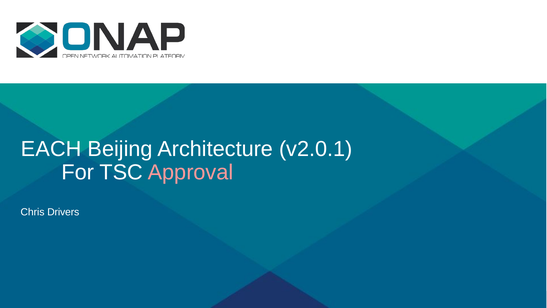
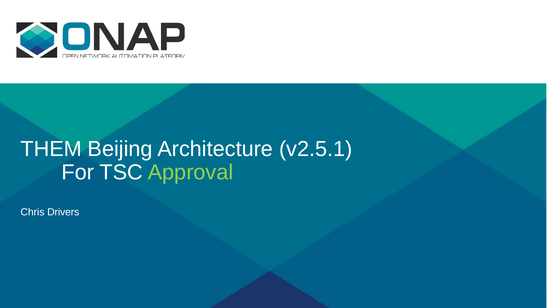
EACH: EACH -> THEM (51, 149)
v2.0.1: v2.0.1 -> v2.5.1 (316, 149)
Approval colour: pink -> light green (191, 172)
